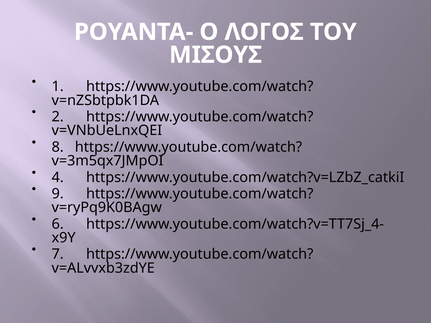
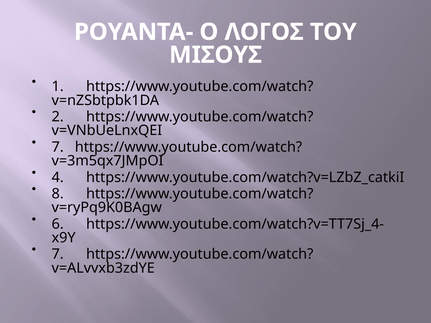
8: 8 -> 7 (58, 147)
9: 9 -> 8 (58, 194)
